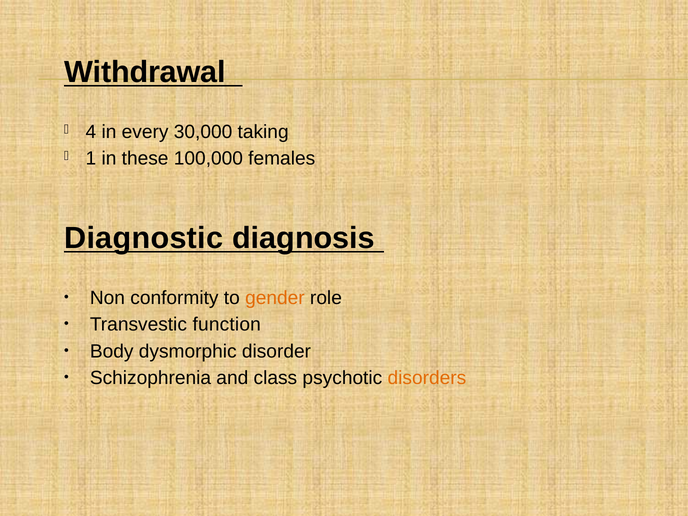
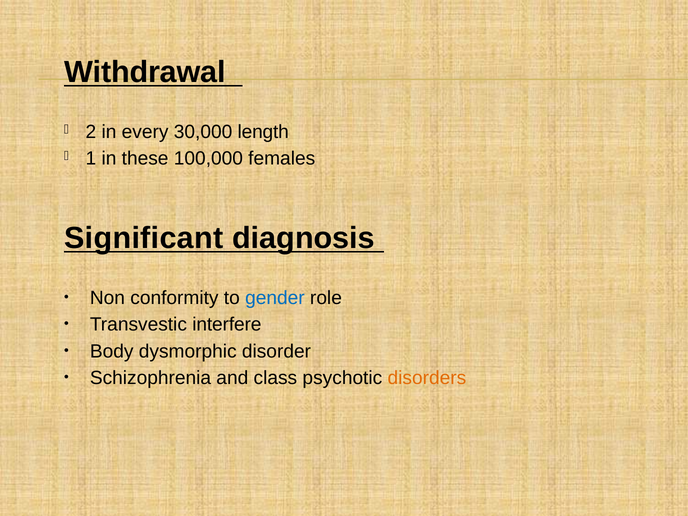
4: 4 -> 2 (91, 132)
taking: taking -> length (263, 132)
Diagnostic: Diagnostic -> Significant (144, 238)
gender colour: orange -> blue (275, 298)
function: function -> interfere (227, 325)
